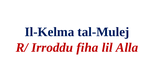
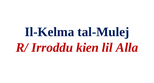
fiha: fiha -> kien (87, 47)
